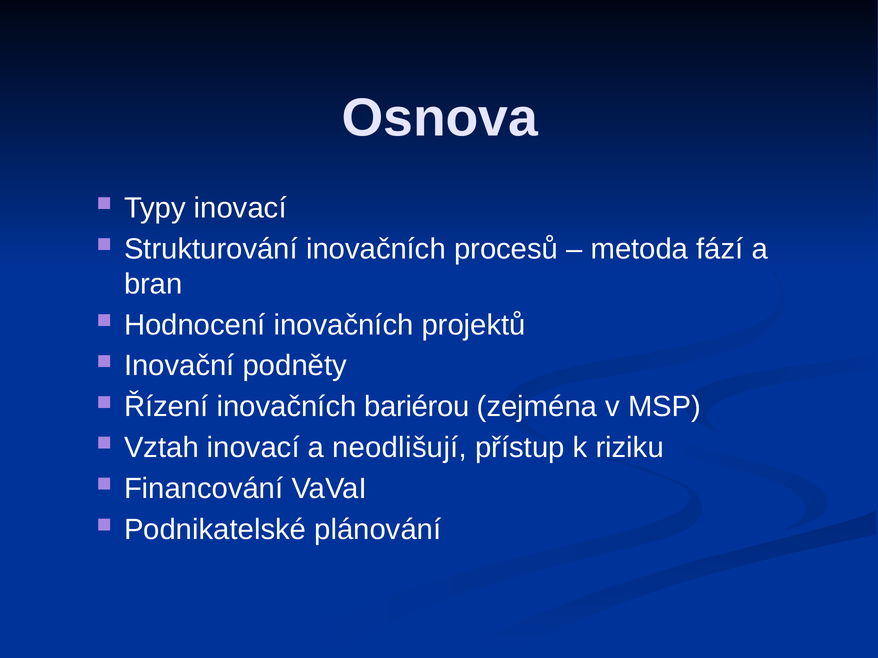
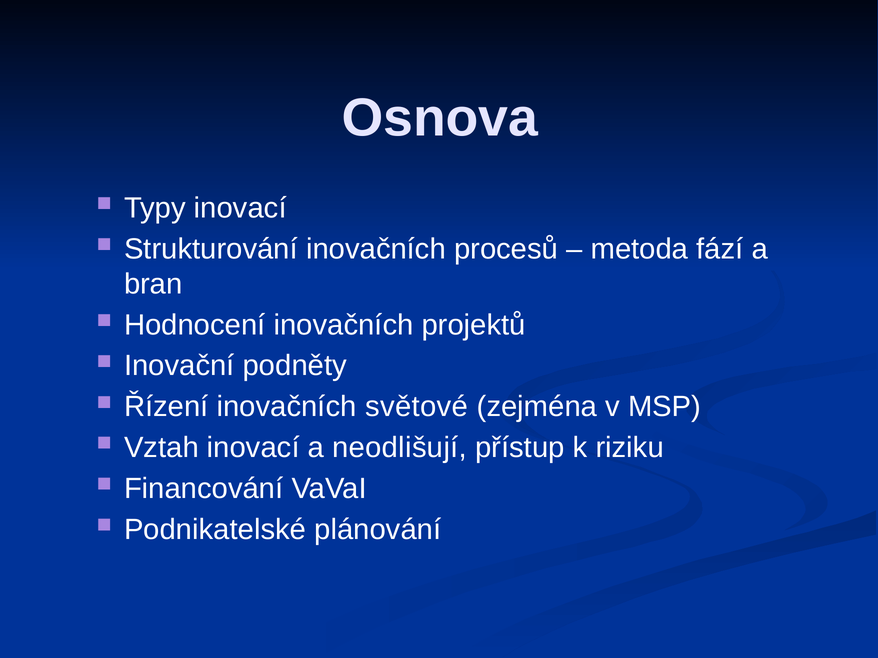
bariérou: bariérou -> světové (417, 407)
